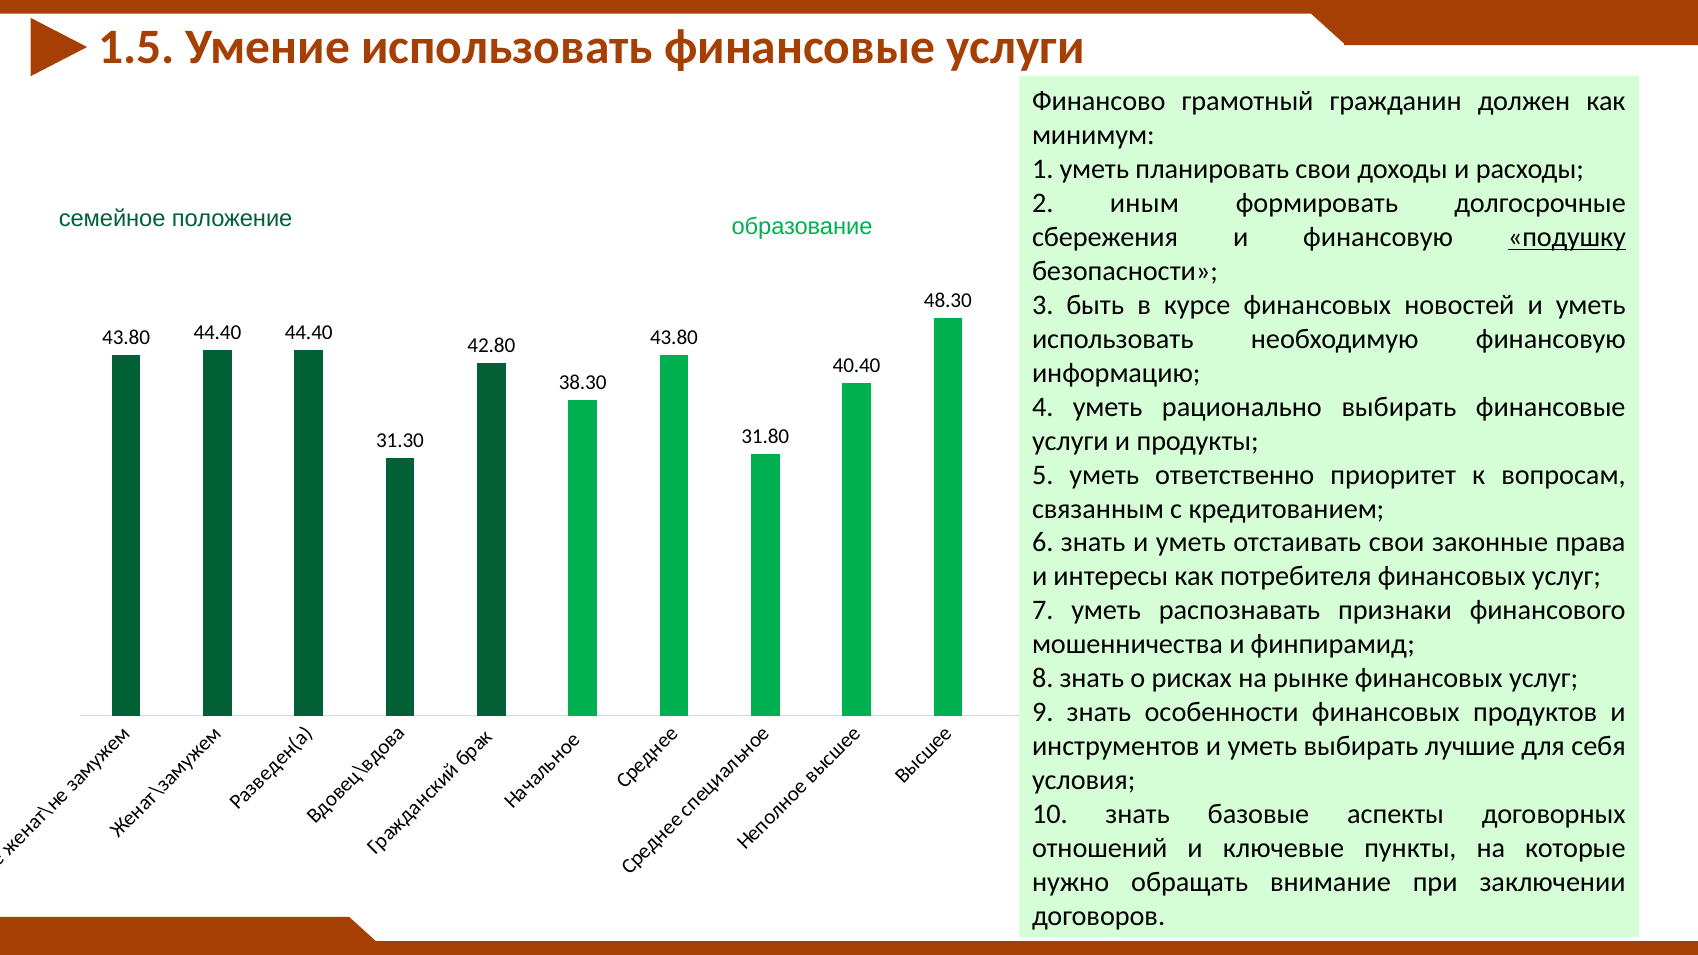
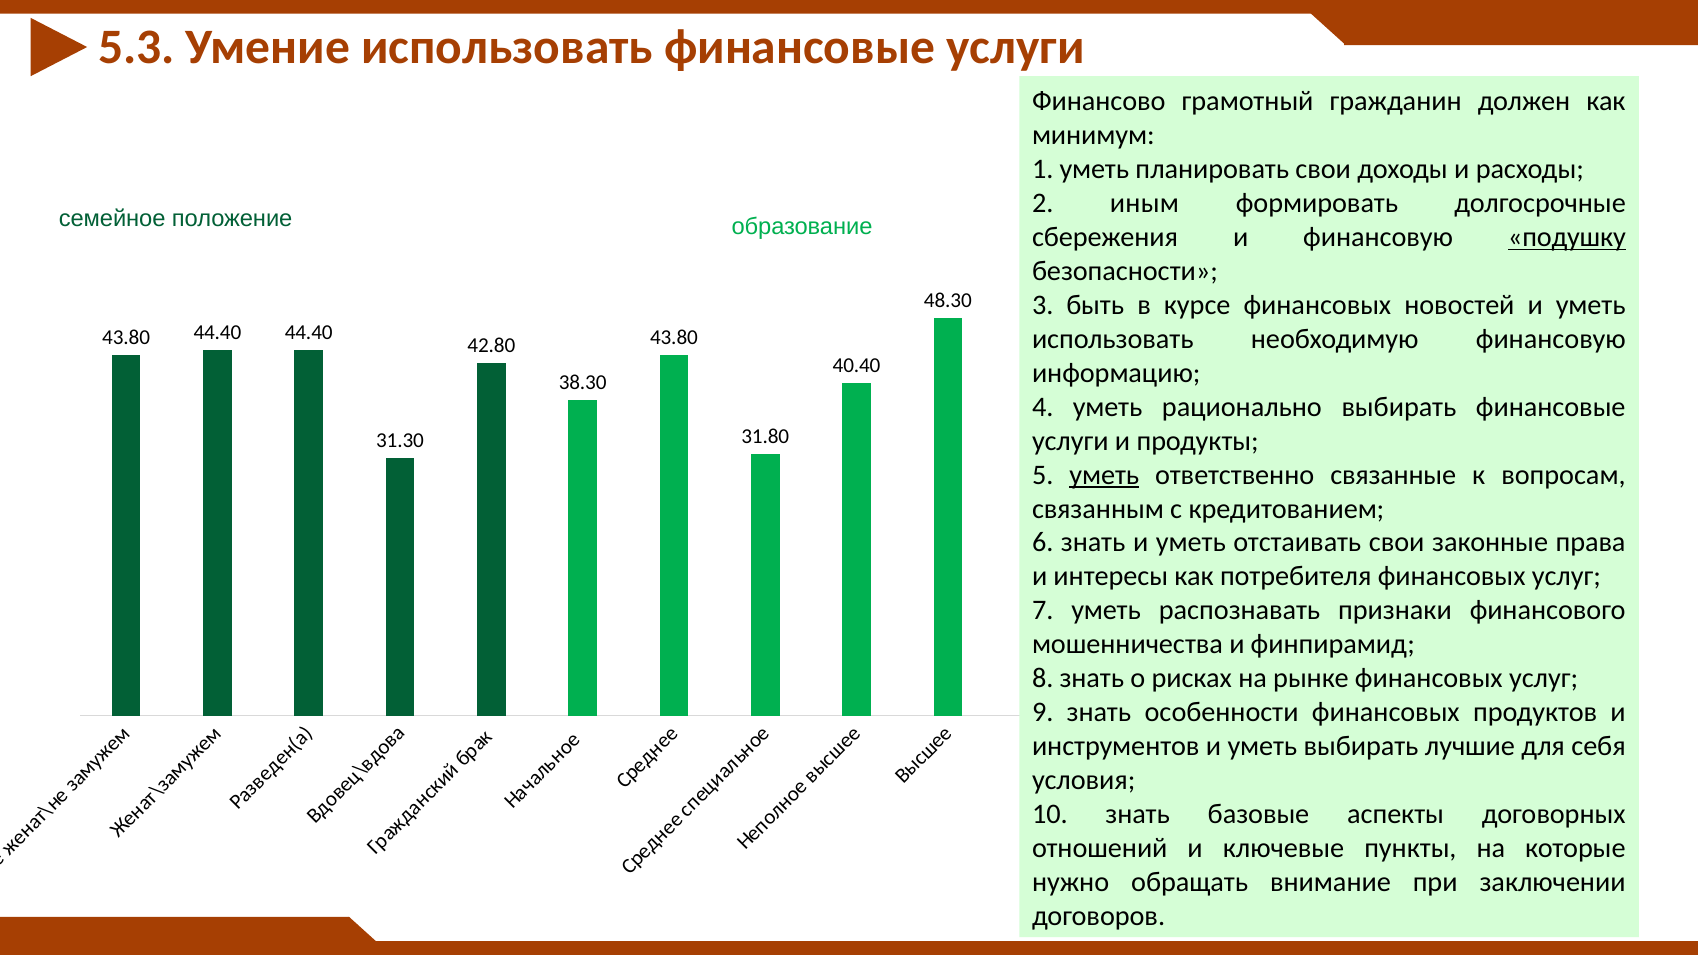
1.5: 1.5 -> 5.3 (136, 47)
уметь underline: none -> present (1104, 475)
приоритет: приоритет -> связанные (1393, 475)
